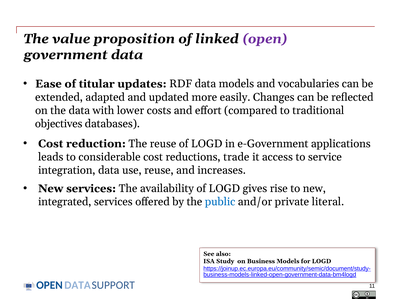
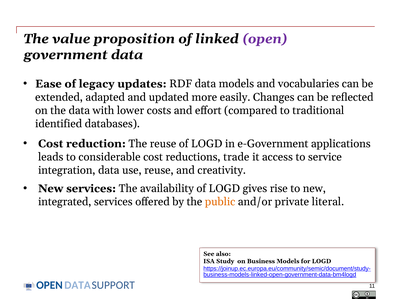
titular: titular -> legacy (97, 84)
objectives: objectives -> identified (59, 124)
increases: increases -> creativity (222, 170)
public colour: blue -> orange (220, 201)
